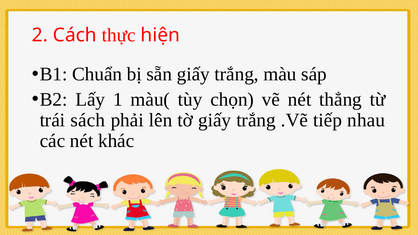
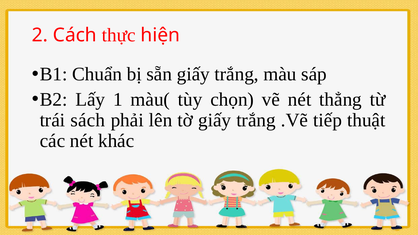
nhau: nhau -> thuật (366, 120)
